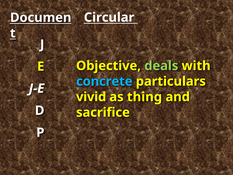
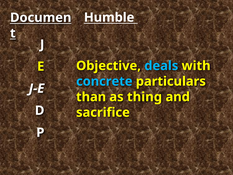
Circular: Circular -> Humble (109, 17)
deals colour: light green -> light blue (161, 66)
vivid: vivid -> than (91, 97)
